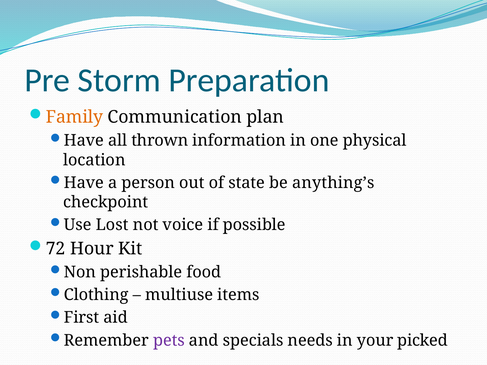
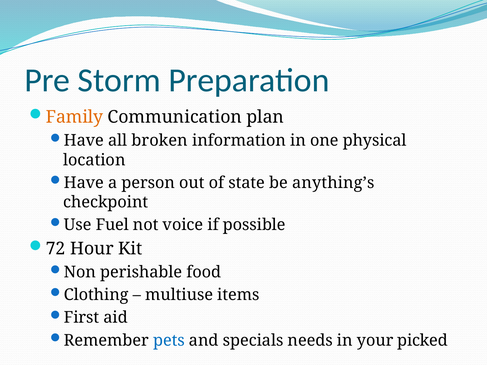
thrown: thrown -> broken (160, 141)
Lost: Lost -> Fuel (112, 225)
pets colour: purple -> blue (169, 341)
